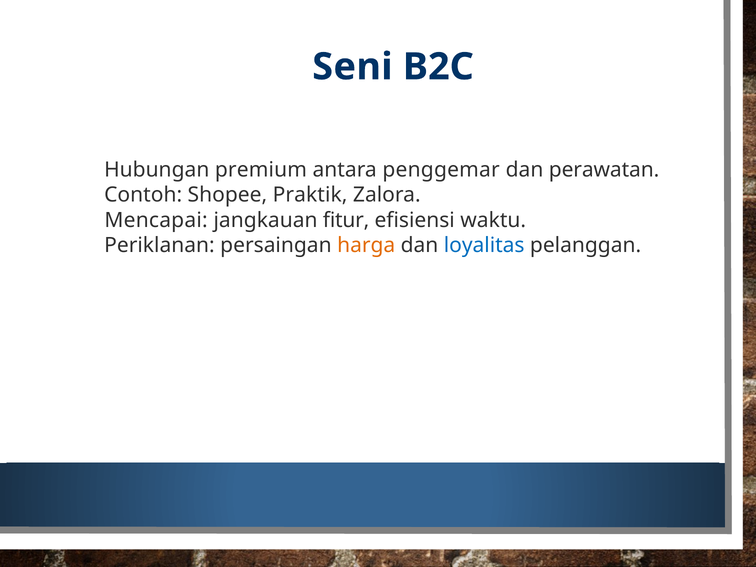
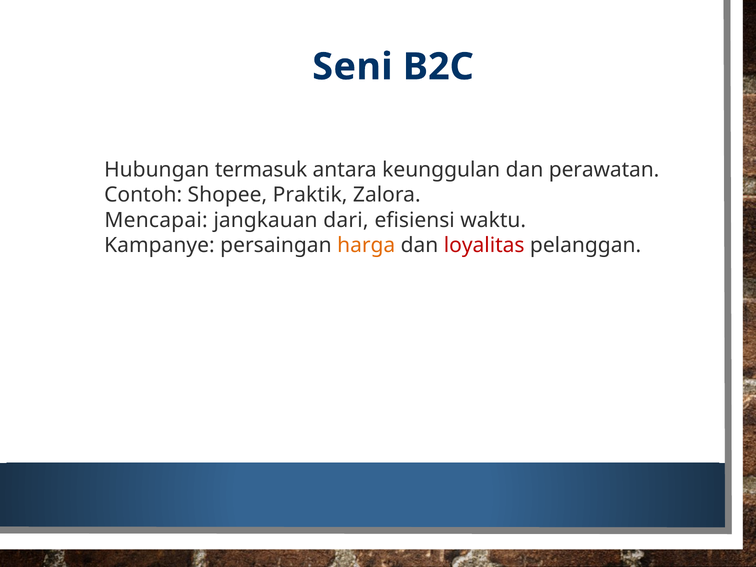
premium: premium -> termasuk (261, 170)
penggemar: penggemar -> keunggulan (441, 170)
fitur: fitur -> dari (346, 220)
Periklanan: Periklanan -> Kampanye (159, 245)
loyalitas colour: blue -> red (484, 245)
